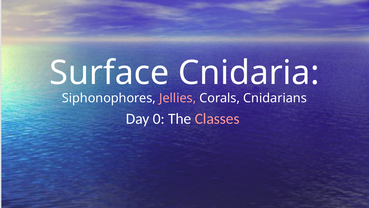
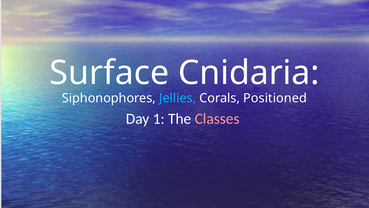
Jellies colour: pink -> light blue (178, 98)
Cnidarians: Cnidarians -> Positioned (275, 98)
0: 0 -> 1 (159, 119)
